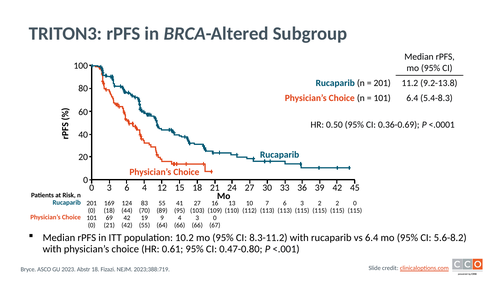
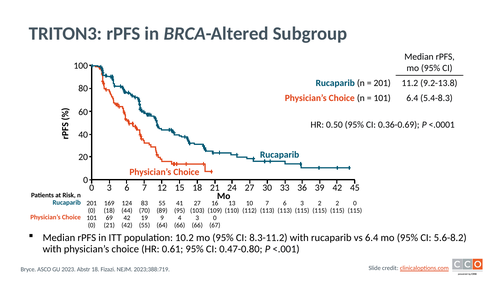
6 4: 4 -> 7 (144, 188)
